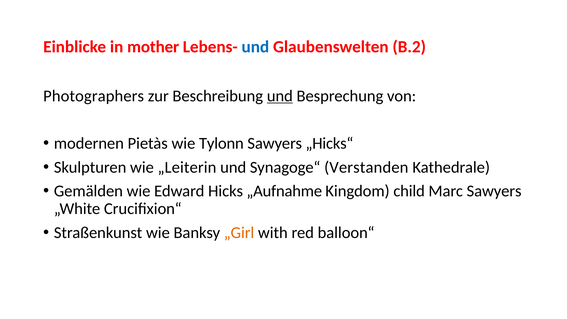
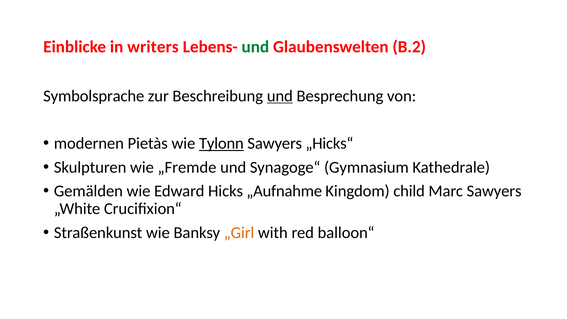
mother: mother -> writers (153, 47)
und colour: blue -> green (255, 47)
Photographers: Photographers -> Symbolsprache (94, 96)
Tylonn underline: none -> present (221, 143)
„Leiterin: „Leiterin -> „Fremde (187, 167)
Verstanden: Verstanden -> Gymnasium (366, 167)
